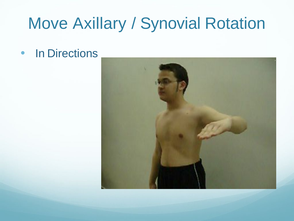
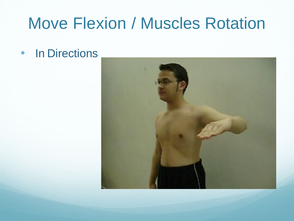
Axillary: Axillary -> Flexion (100, 23)
Synovial: Synovial -> Muscles (170, 23)
